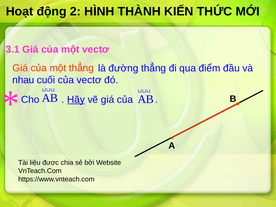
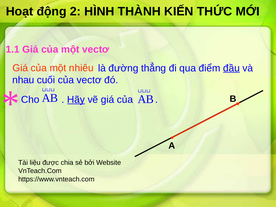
3.1: 3.1 -> 1.1 (13, 49)
một thẳng: thẳng -> nhiêu (81, 68)
đầu underline: none -> present (231, 68)
